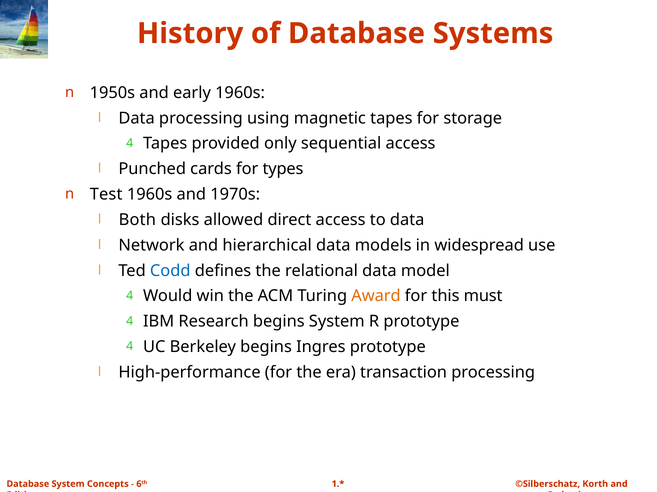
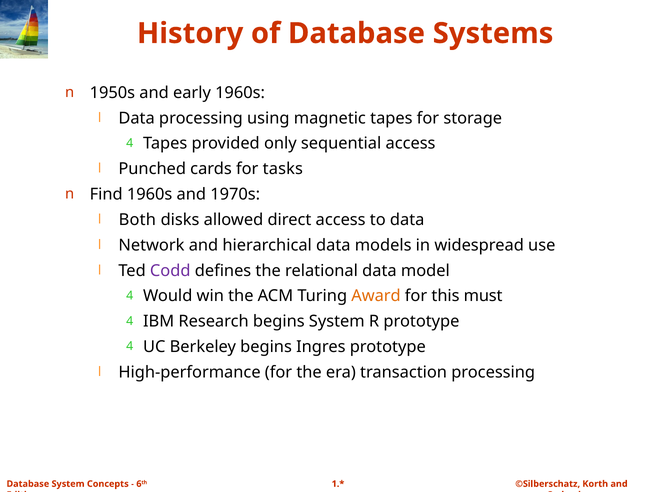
types: types -> tasks (283, 169)
Test: Test -> Find (106, 195)
Codd colour: blue -> purple (170, 271)
